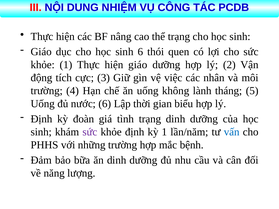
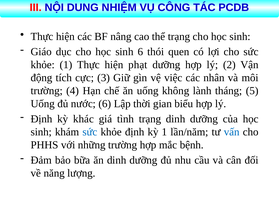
hiện giáo: giáo -> phạt (138, 65)
đoàn: đoàn -> khác (83, 119)
sức colour: purple -> blue (90, 132)
